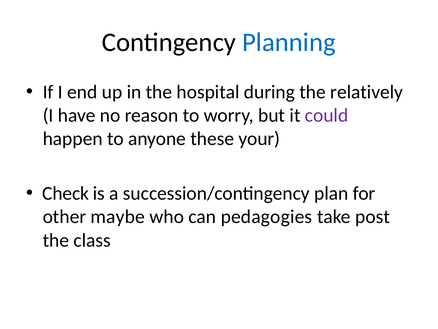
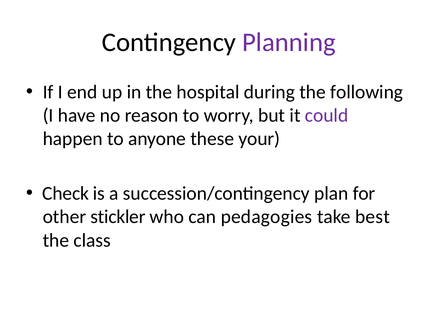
Planning colour: blue -> purple (289, 42)
relatively: relatively -> following (367, 92)
maybe: maybe -> stickler (118, 217)
post: post -> best (373, 217)
